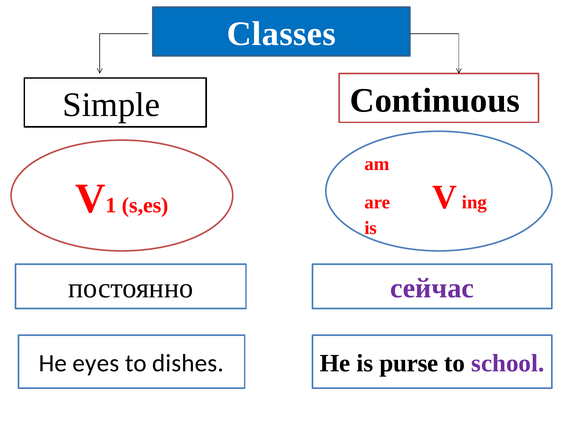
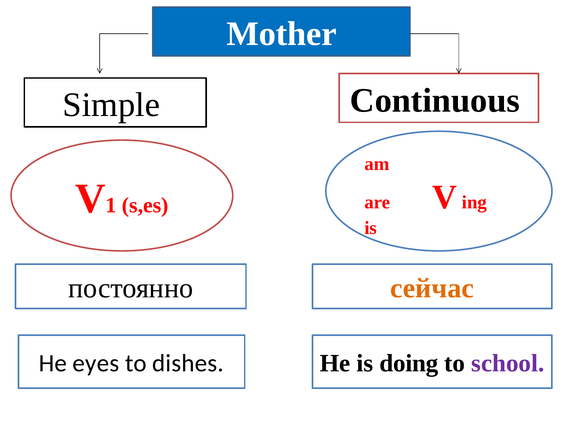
Classes: Classes -> Mother (281, 34)
сейчас colour: purple -> orange (432, 288)
purse: purse -> doing (409, 364)
